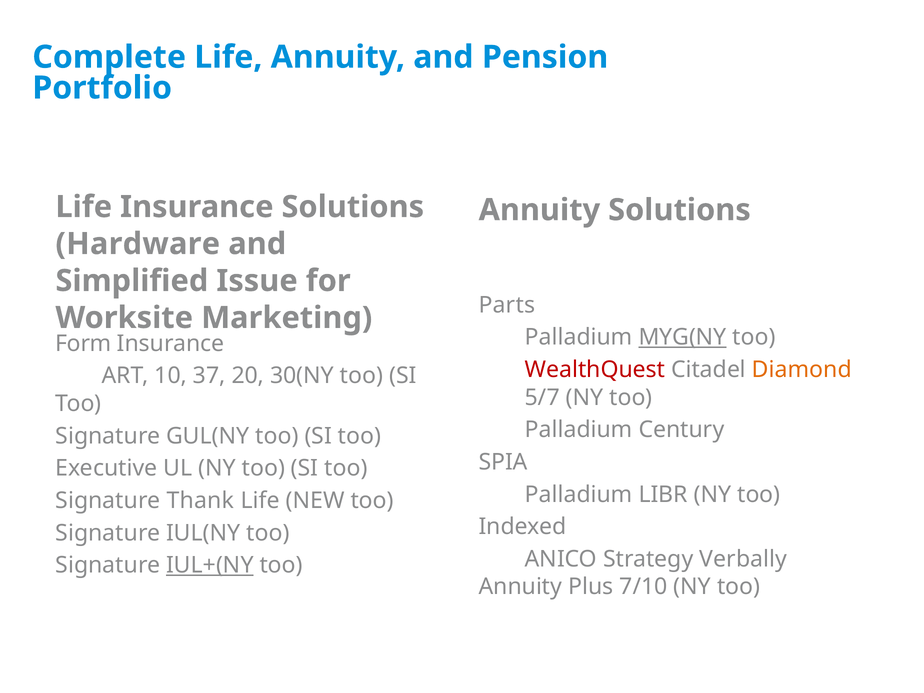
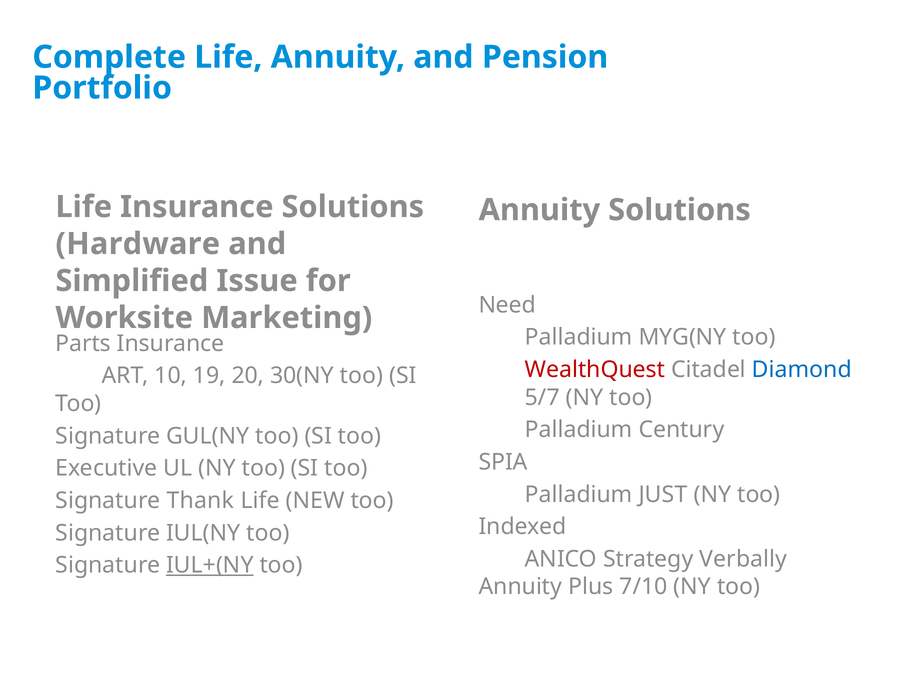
Parts: Parts -> Need (507, 305)
MYG(NY underline: present -> none (683, 337)
Form: Form -> Parts (83, 343)
Diamond colour: orange -> blue (802, 370)
37: 37 -> 19 (209, 376)
LIBR: LIBR -> JUST (663, 494)
